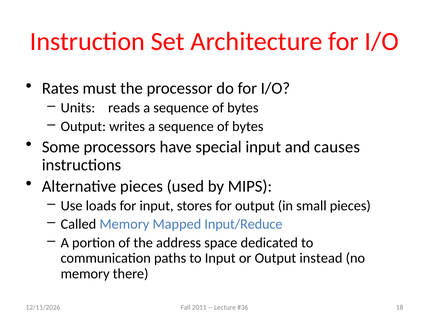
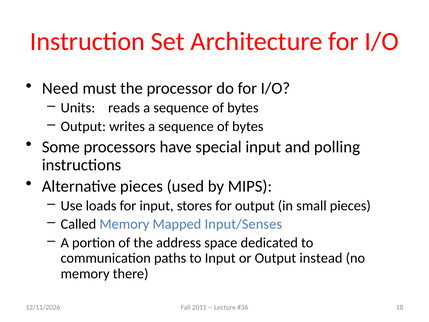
Rates: Rates -> Need (60, 88)
causes: causes -> polling (337, 147)
Input/Reduce: Input/Reduce -> Input/Senses (243, 224)
